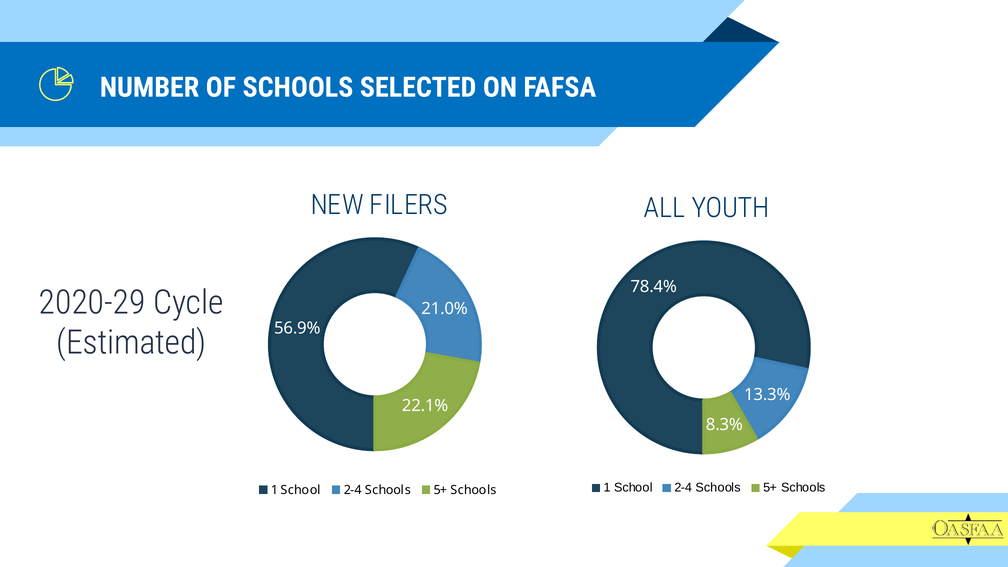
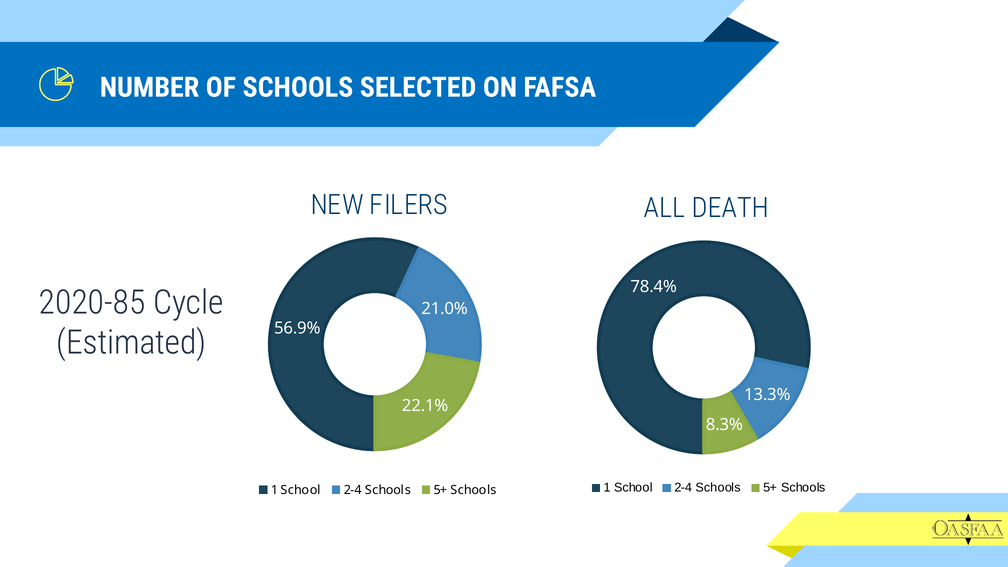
YOUTH: YOUTH -> DEATH (730, 208)
2020-29: 2020-29 -> 2020-85 (92, 303)
